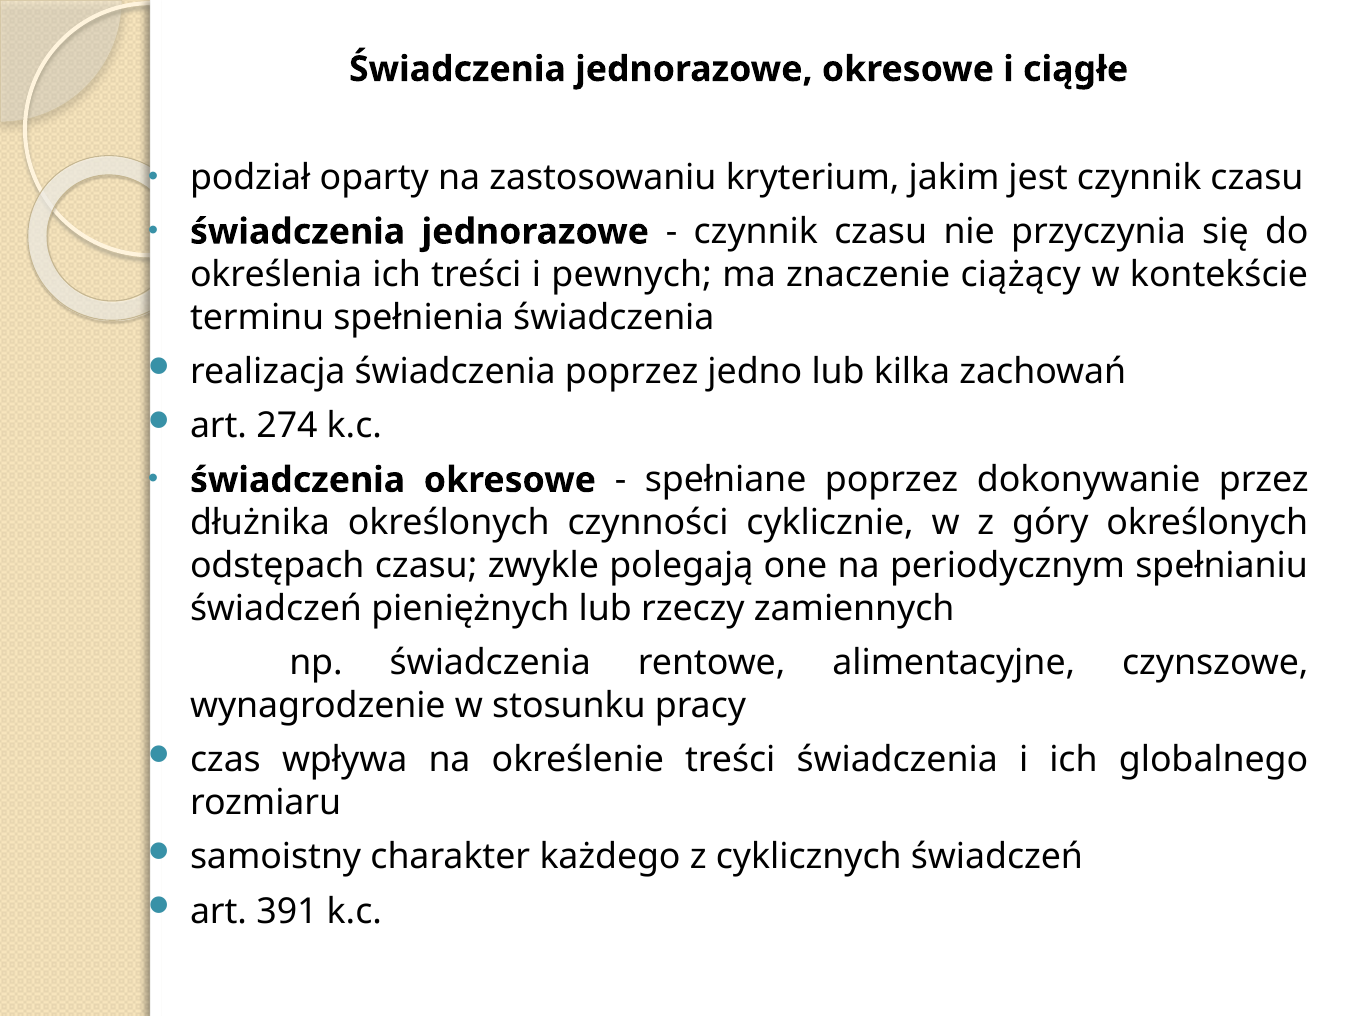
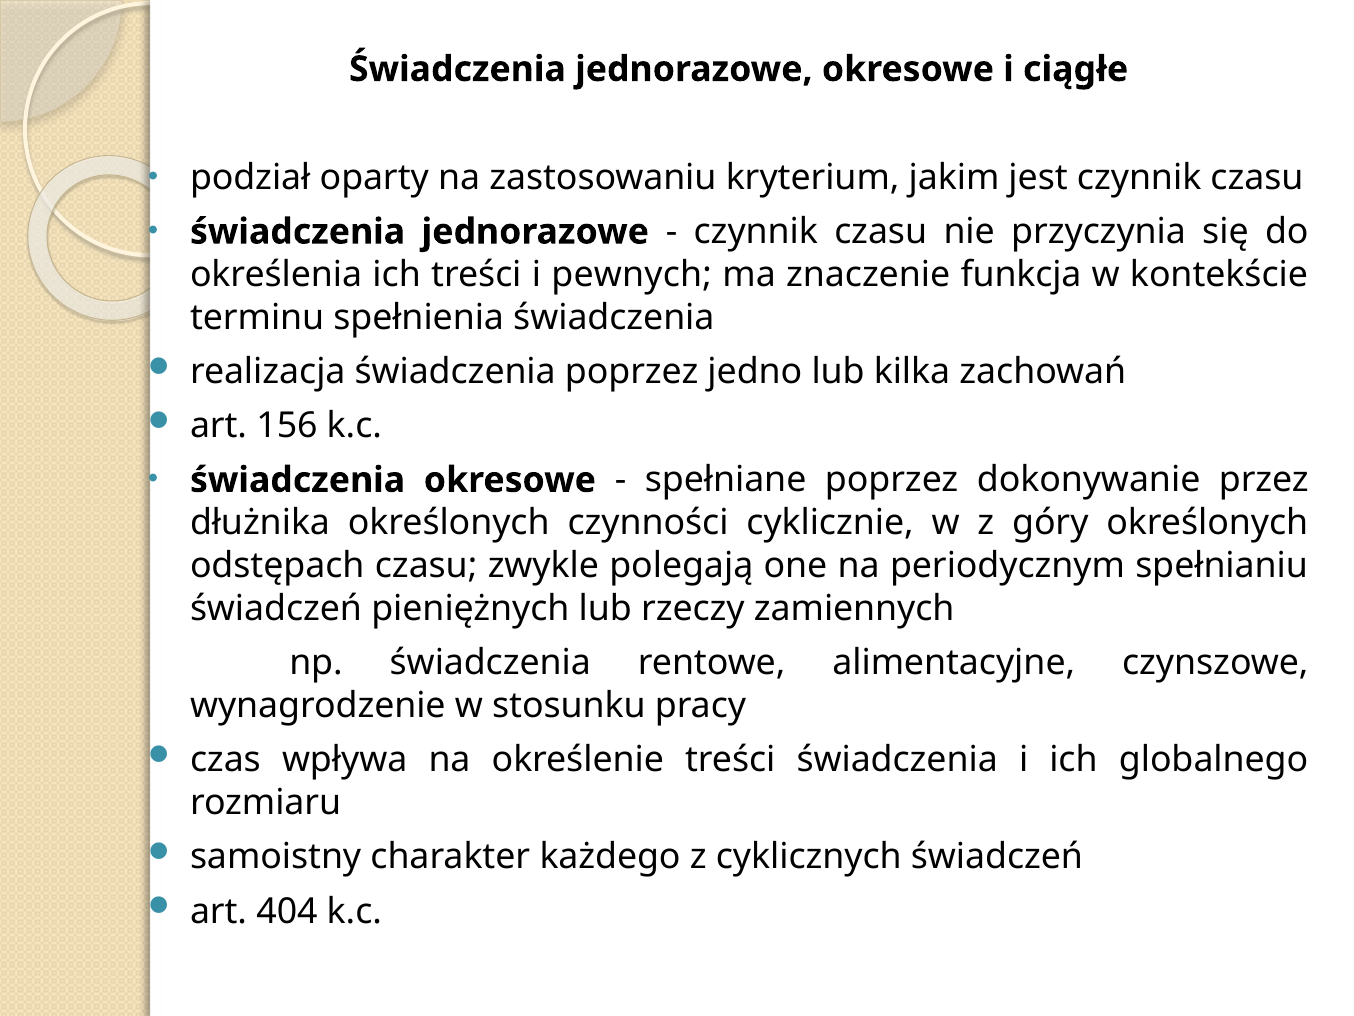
ciążący: ciążący -> funkcja (1021, 275)
274: 274 -> 156 (287, 426)
391: 391 -> 404 (287, 911)
